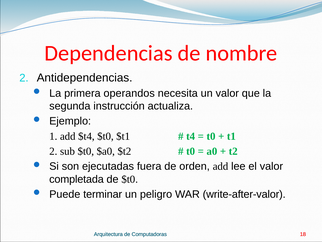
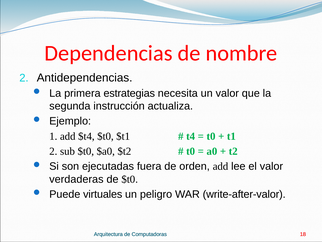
operandos: operandos -> estrategias (129, 93)
completada: completada -> verdaderas (76, 179)
terminar: terminar -> virtuales (103, 194)
